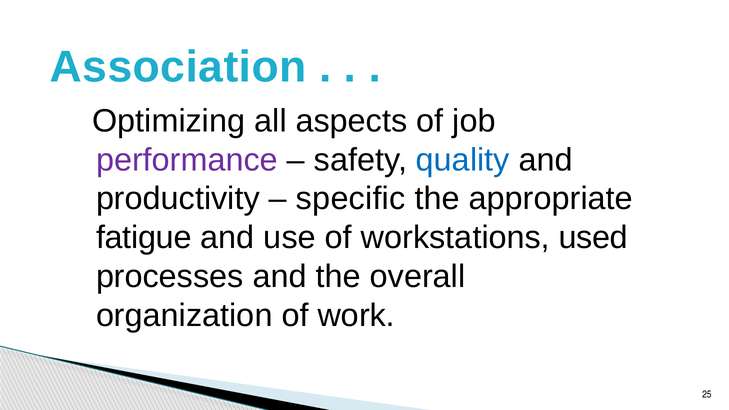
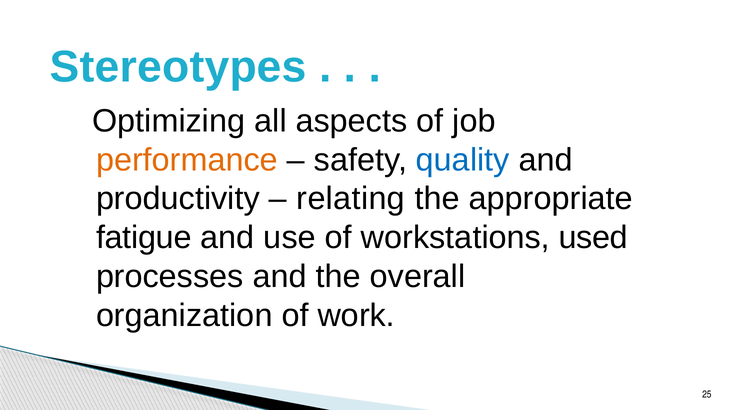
Association: Association -> Stereotypes (178, 67)
performance colour: purple -> orange (187, 160)
specific: specific -> relating (351, 199)
